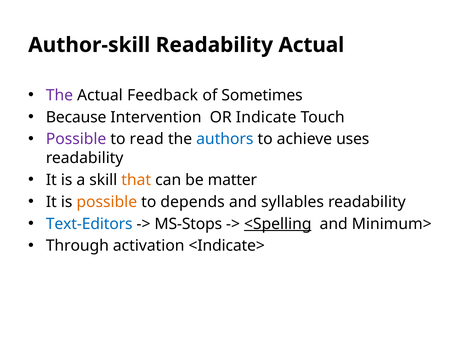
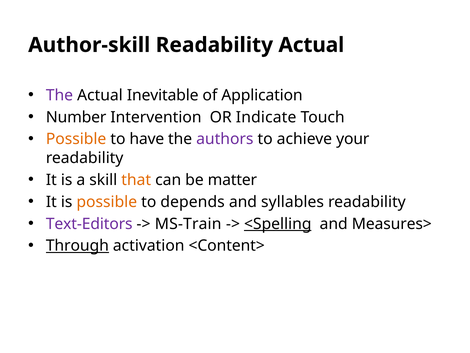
Feedback: Feedback -> Inevitable (163, 95)
Sometimes: Sometimes -> Application (262, 95)
Because: Because -> Number (76, 117)
Possible colour: purple -> orange (76, 139)
read: read -> have (147, 139)
authors colour: blue -> purple (225, 139)
uses: uses -> your (353, 139)
Text-Editors colour: blue -> purple (89, 224)
MS-Stops: MS-Stops -> MS-Train (188, 224)
Minimum>: Minimum> -> Measures> (392, 224)
Through underline: none -> present (77, 245)
<Indicate>: <Indicate> -> <Content> (227, 245)
